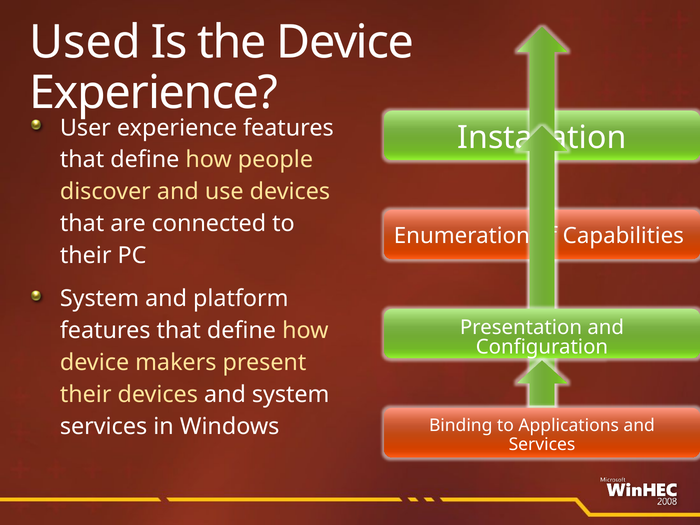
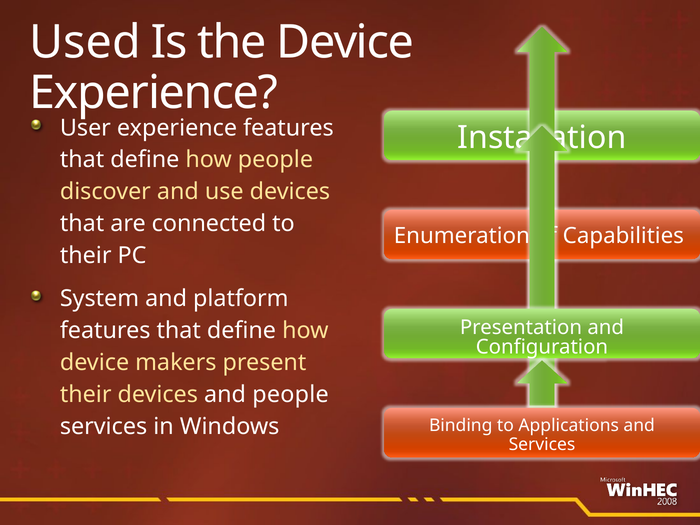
and system: system -> people (291, 394)
